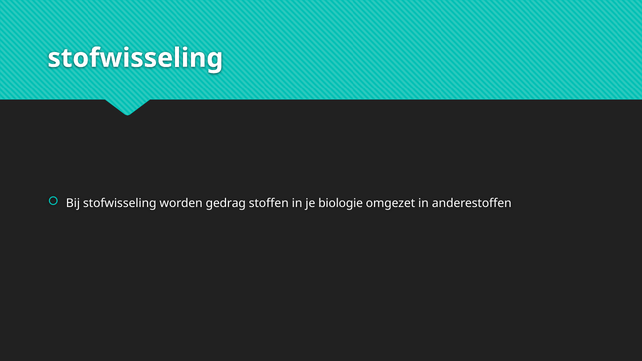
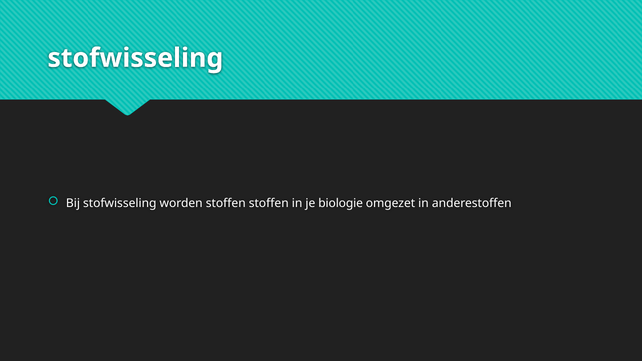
worden gedrag: gedrag -> stoffen (226, 203)
